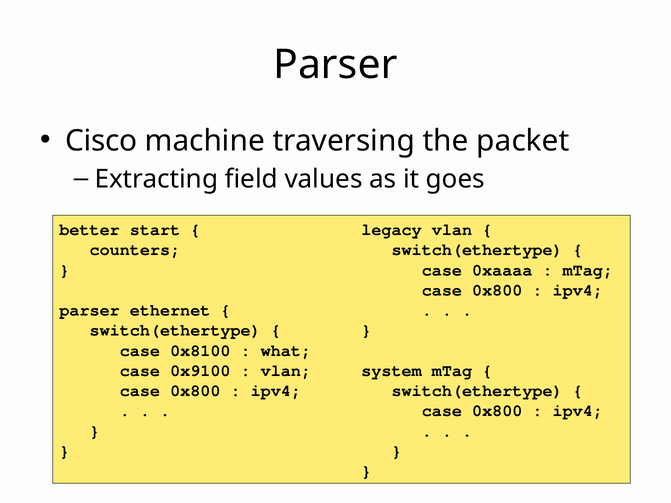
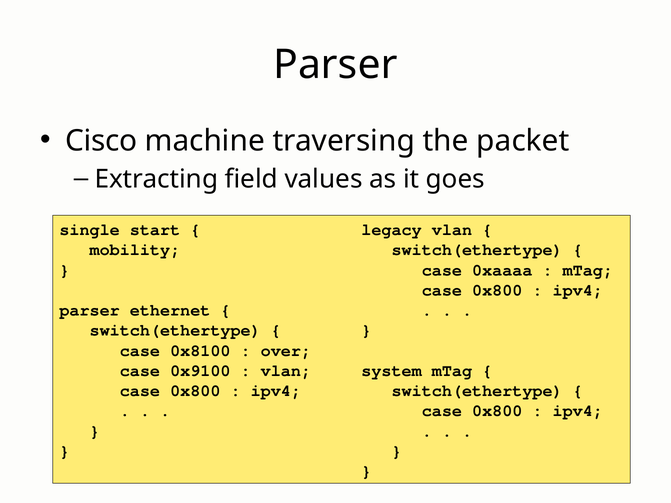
better: better -> single (90, 230)
counters: counters -> mobility (135, 250)
what: what -> over (286, 351)
